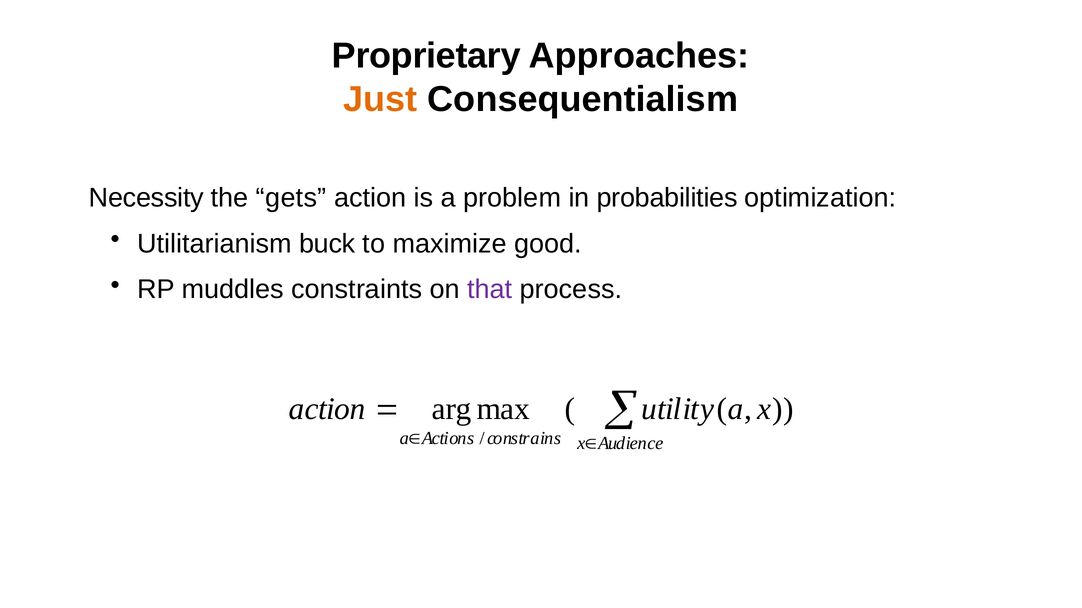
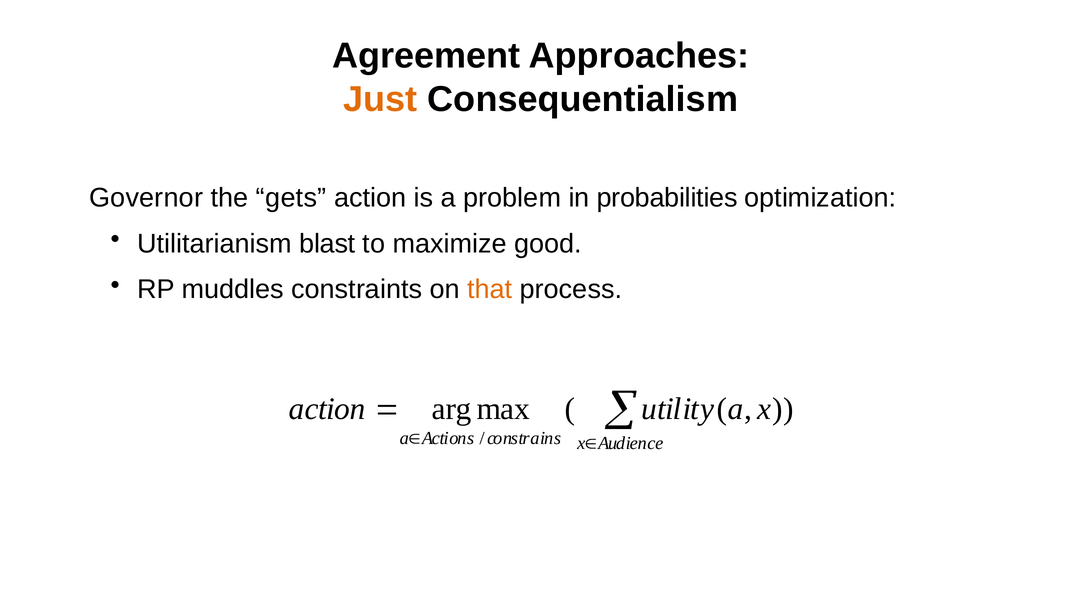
Proprietary: Proprietary -> Agreement (426, 56)
Necessity: Necessity -> Governor (146, 198)
buck: buck -> blast (327, 244)
that colour: purple -> orange (490, 290)
